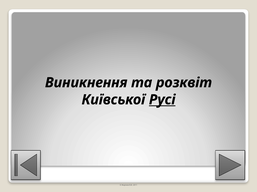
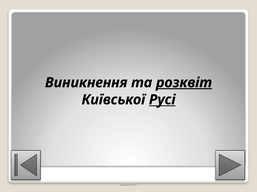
розквіт underline: none -> present (184, 83)
